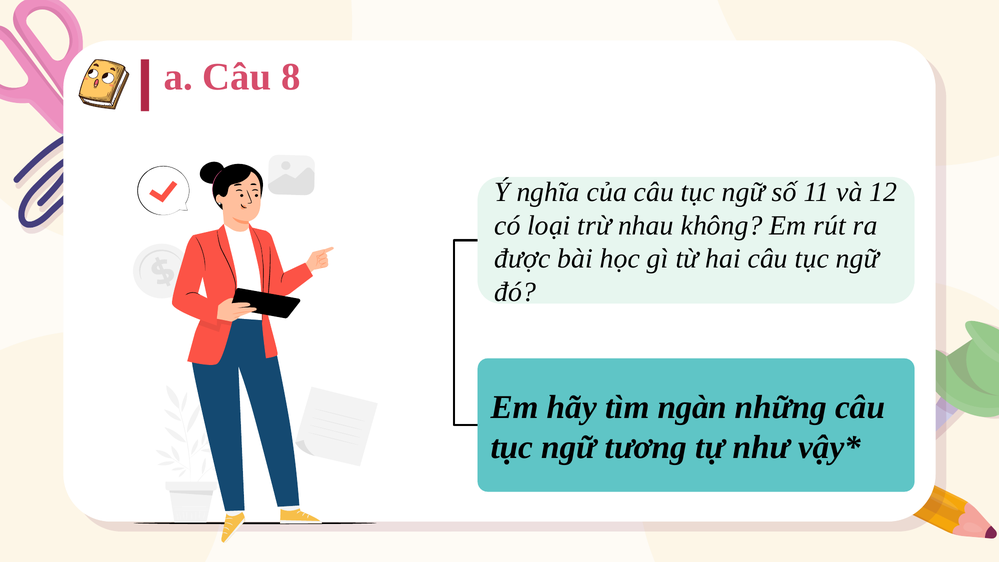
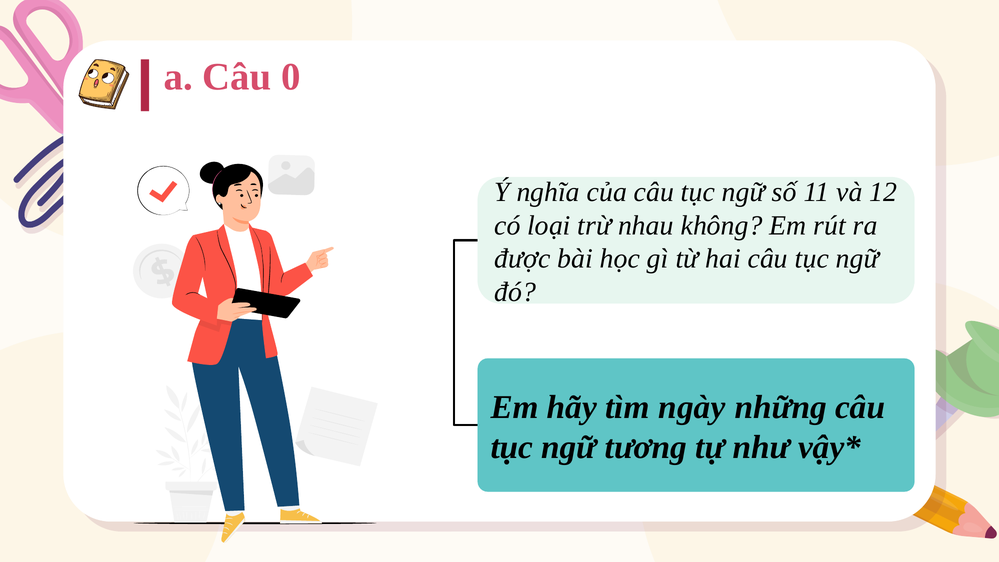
8: 8 -> 0 (291, 77)
ngàn: ngàn -> ngày (692, 407)
